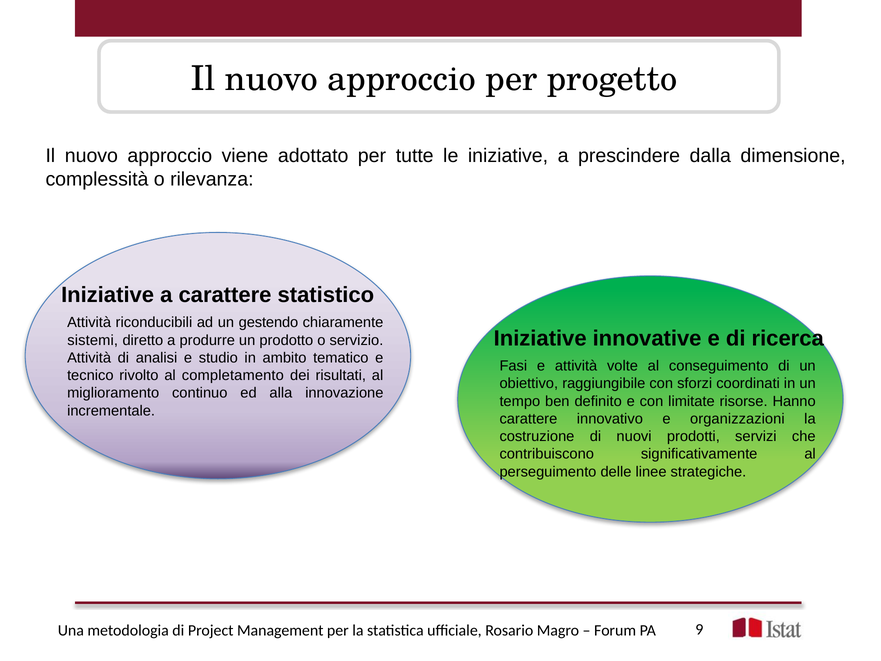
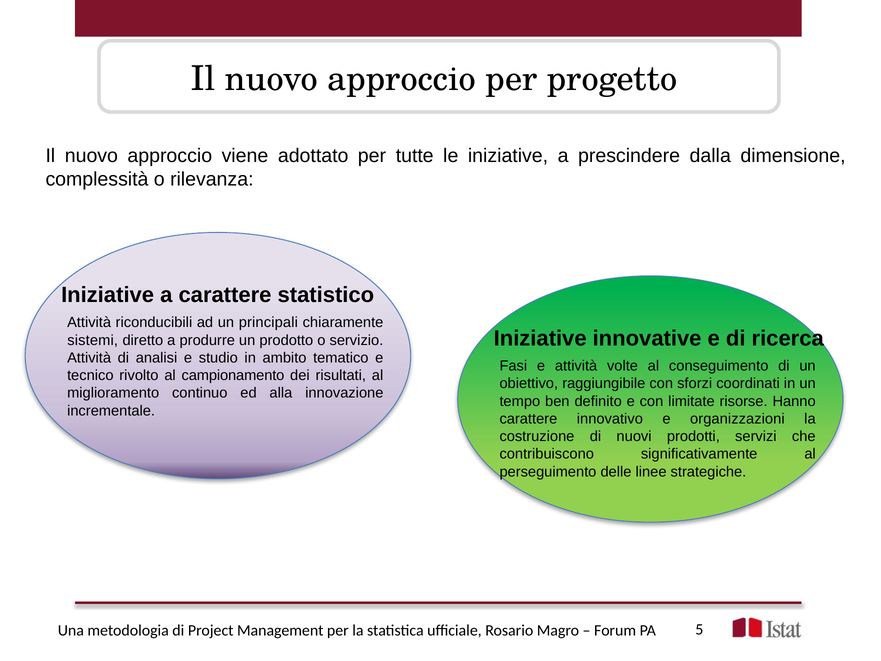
gestendo: gestendo -> principali (268, 322)
completamento: completamento -> campionamento (233, 375)
9: 9 -> 5 (699, 629)
